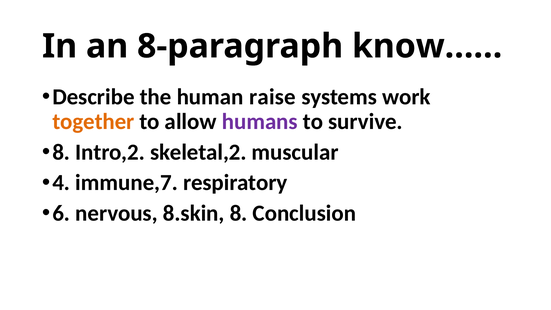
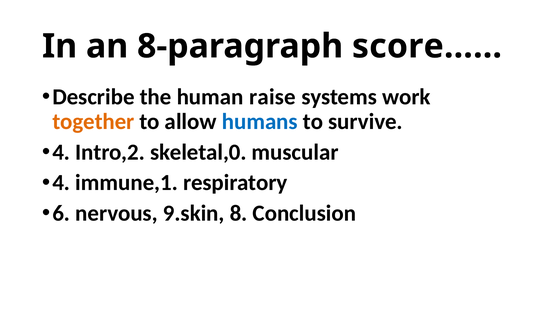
know……: know…… -> score…… (427, 46)
humans colour: purple -> blue (260, 122)
8: 8 -> 4 (61, 152)
skeletal,2: skeletal,2 -> skeletal,0 (198, 152)
immune,7: immune,7 -> immune,1 (127, 183)
8.skin: 8.skin -> 9.skin (194, 213)
